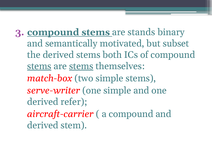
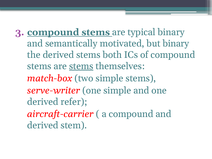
stands: stands -> typical (141, 32)
but subset: subset -> binary (176, 44)
stems underline: present -> none (39, 66)
